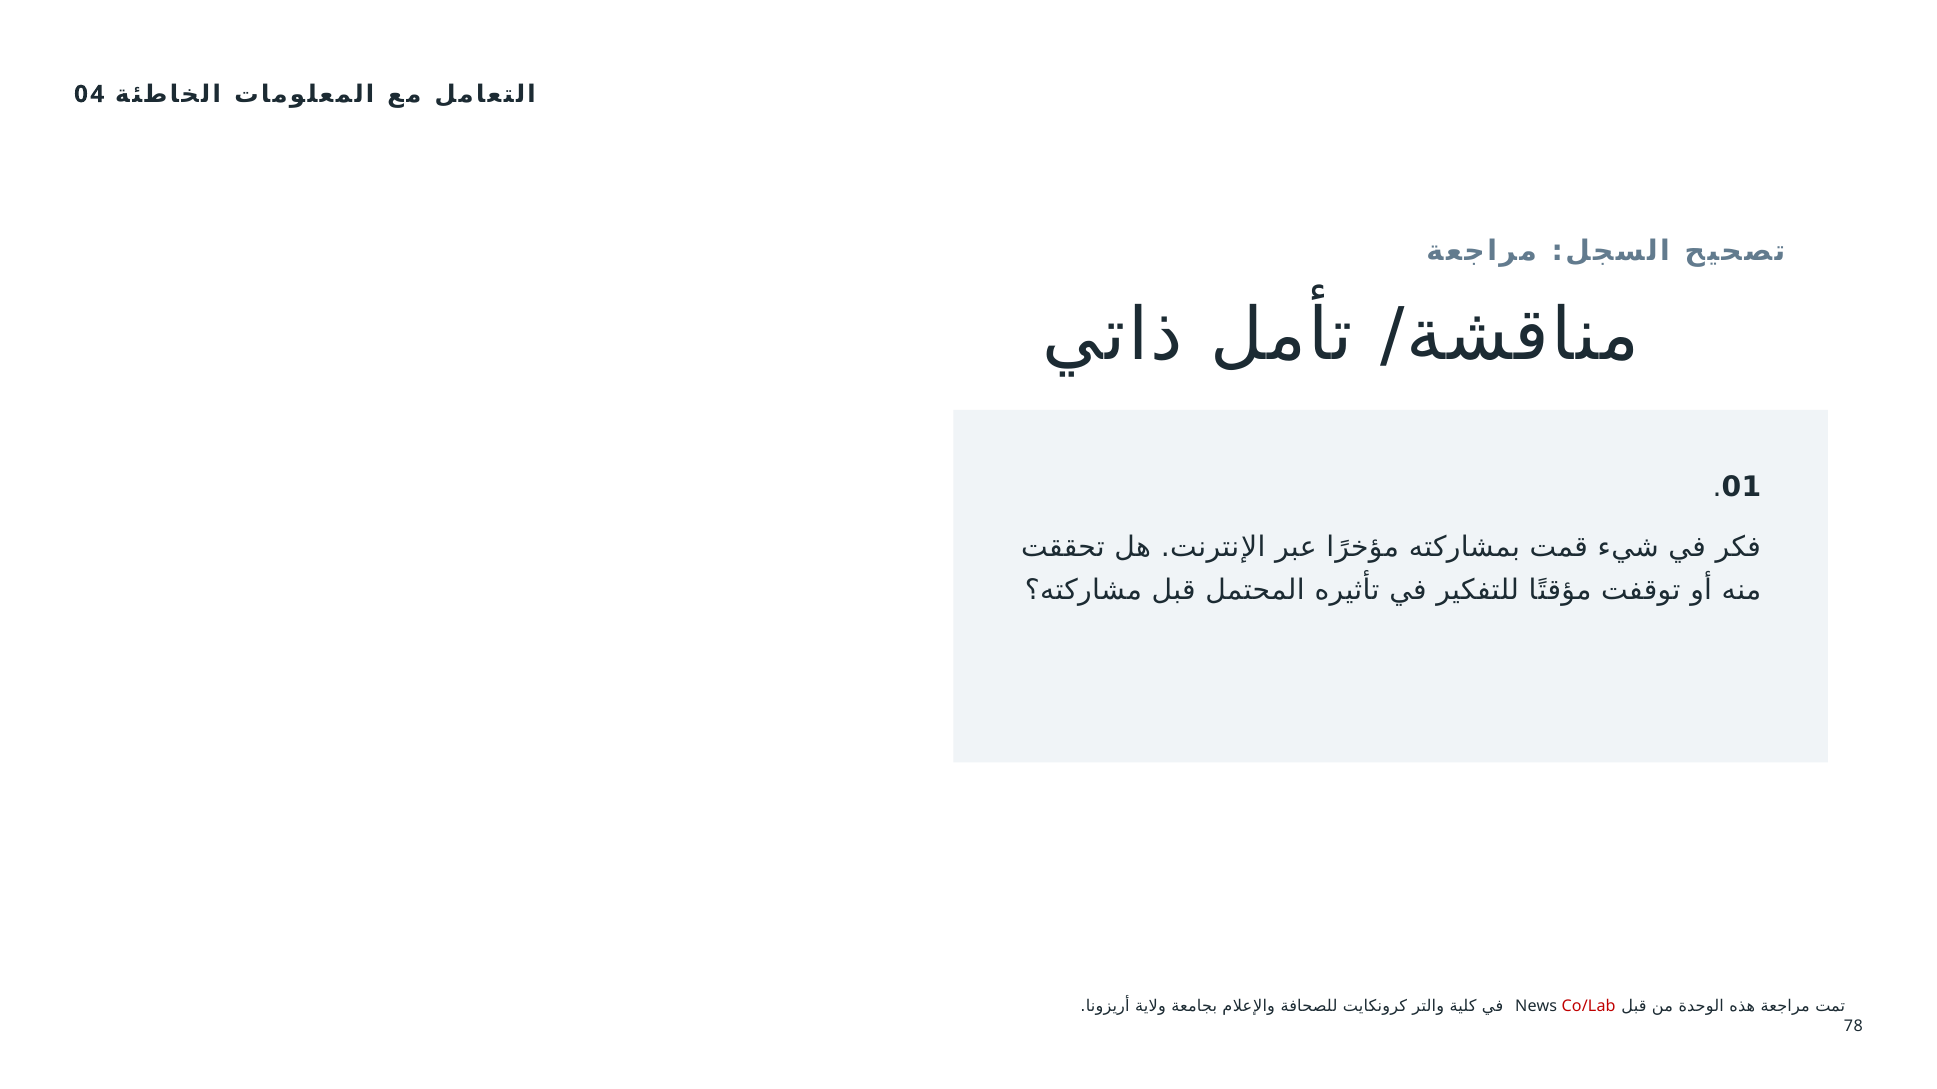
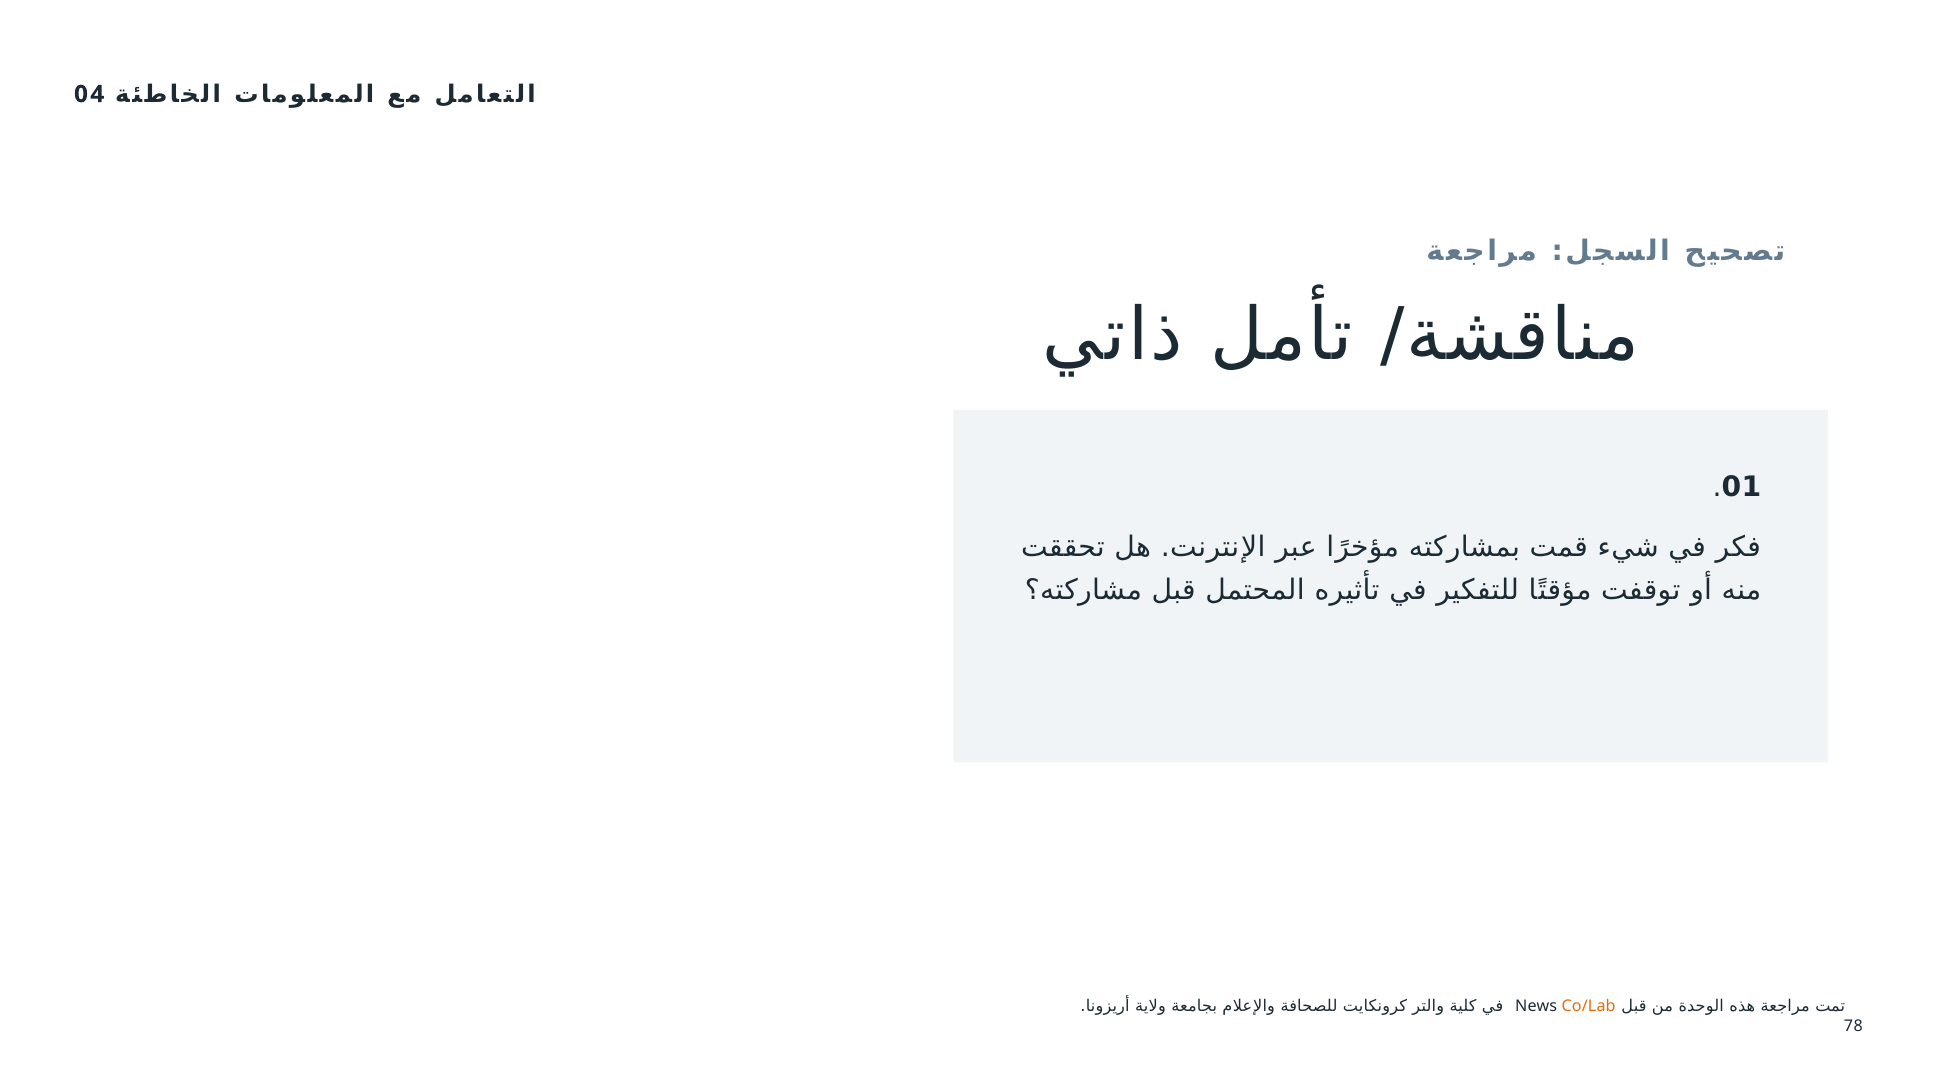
Co/Lab colour: red -> orange (1589, 1007)
